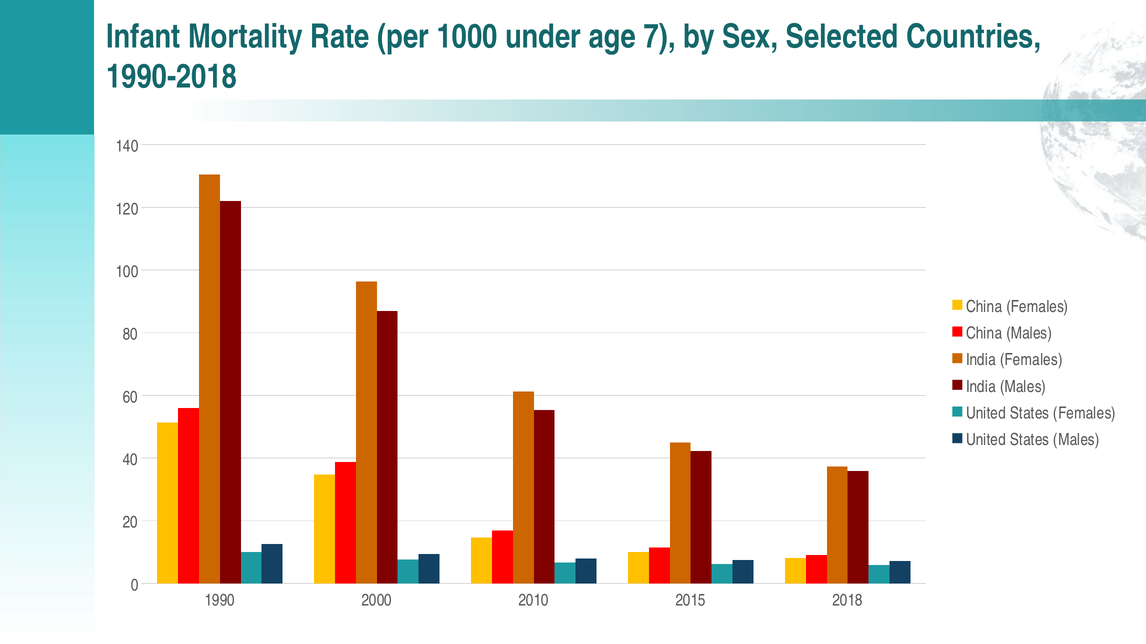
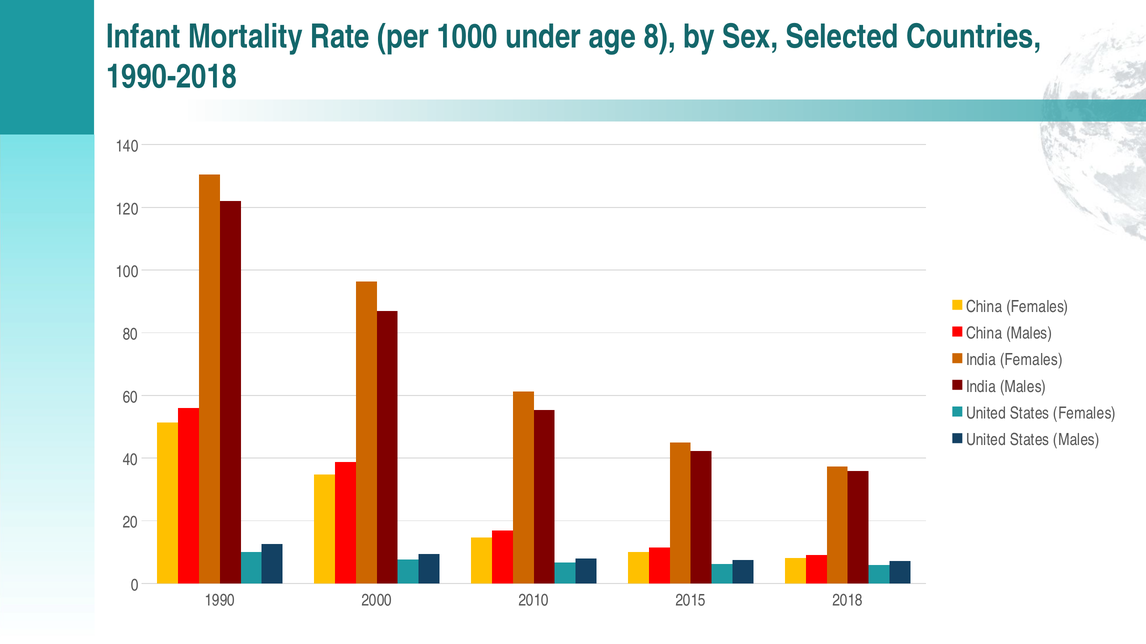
7: 7 -> 8 (660, 37)
